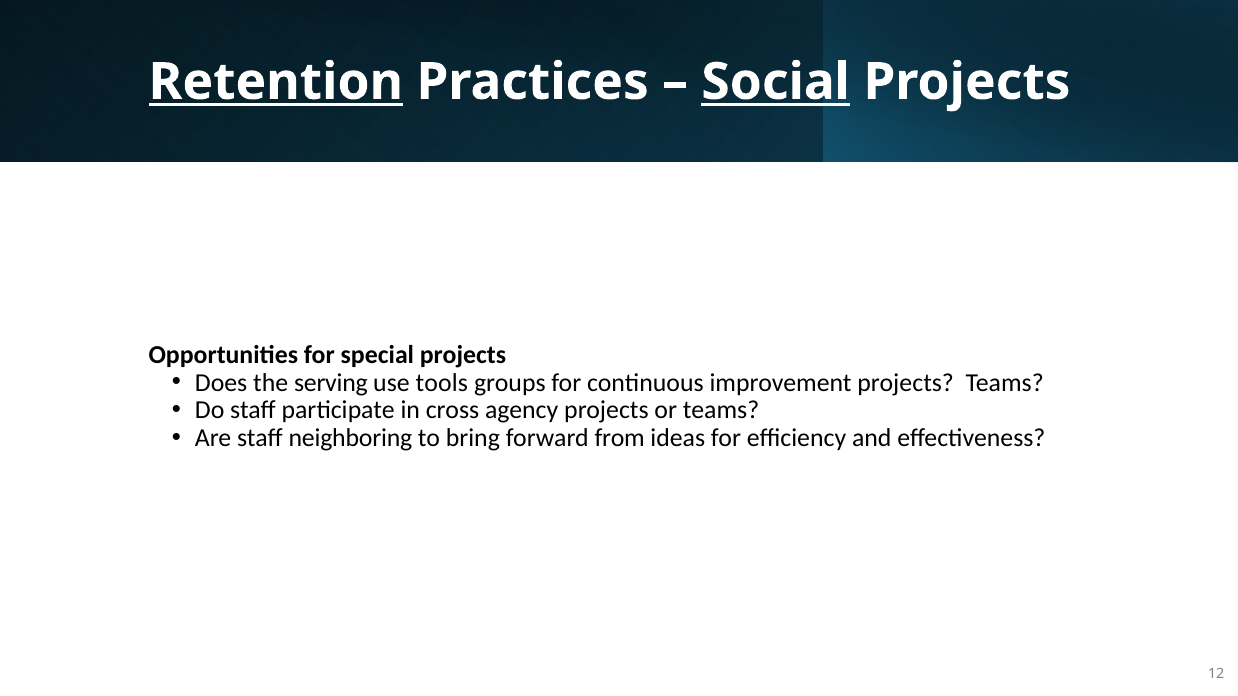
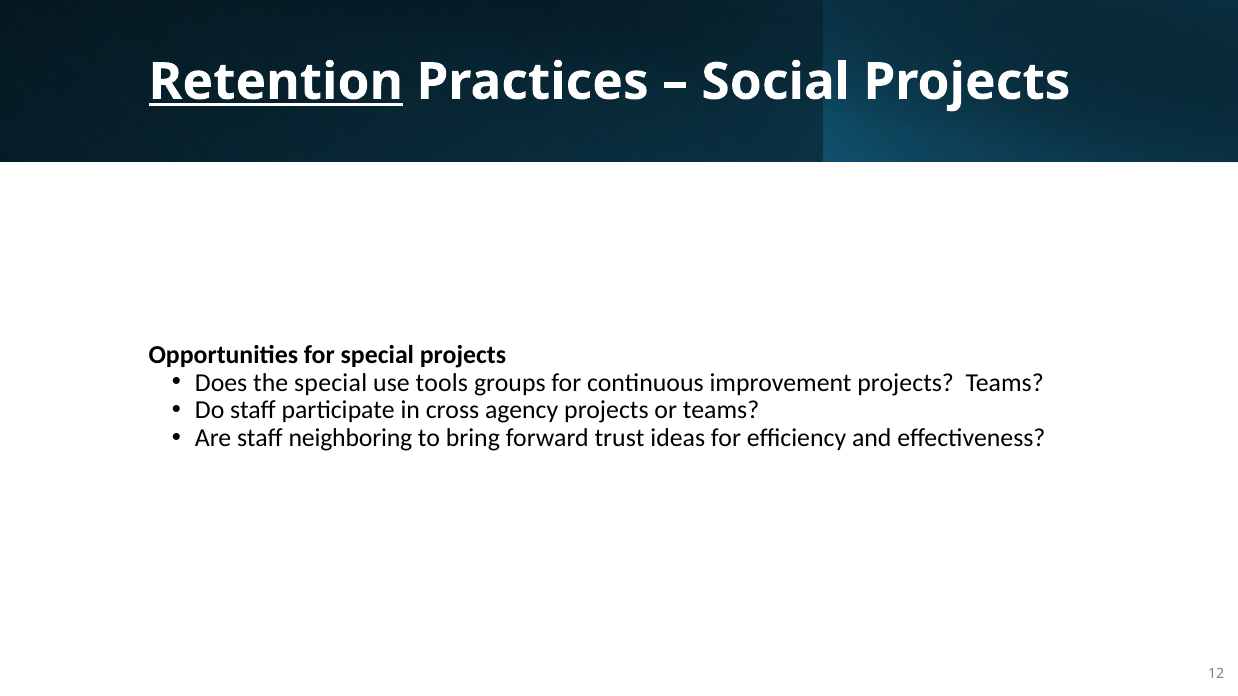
Social underline: present -> none (776, 82)
the serving: serving -> special (331, 383)
from: from -> trust (620, 439)
